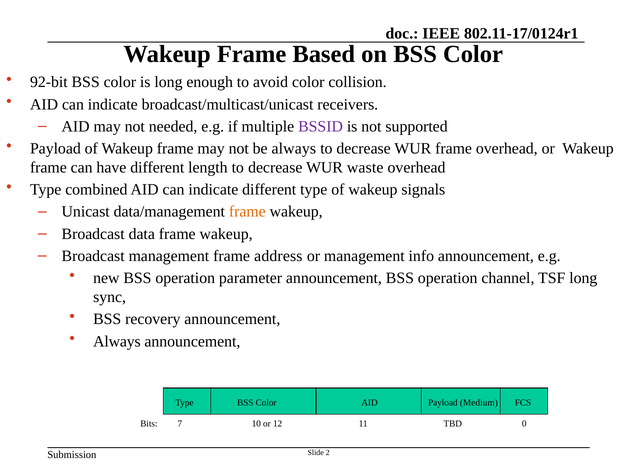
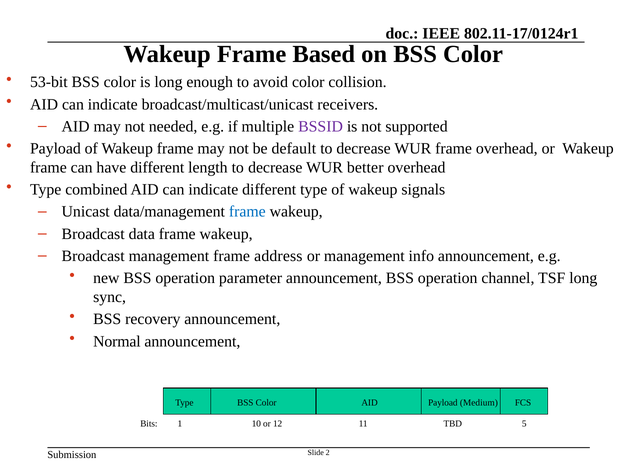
92-bit: 92-bit -> 53-bit (49, 82)
be always: always -> default (294, 149)
waste: waste -> better (365, 168)
frame colour: orange -> blue (247, 212)
Always: Always -> Normal (117, 341)
7: 7 -> 1 (180, 424)
0: 0 -> 5 (524, 424)
